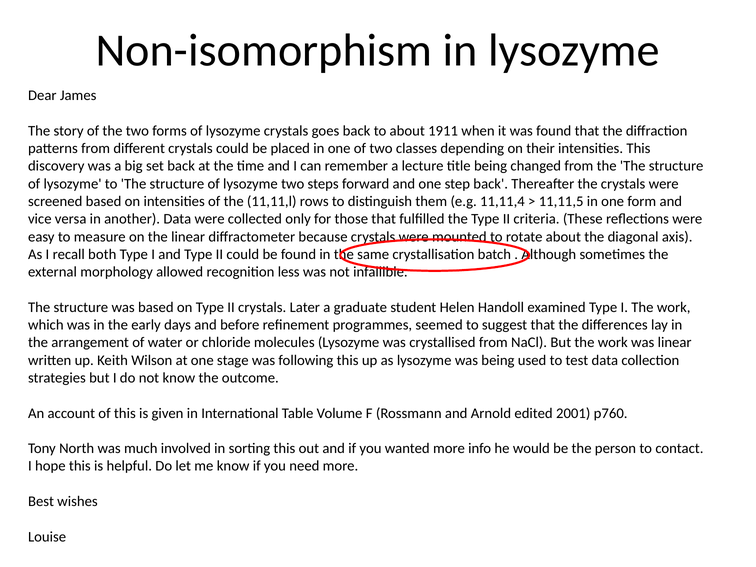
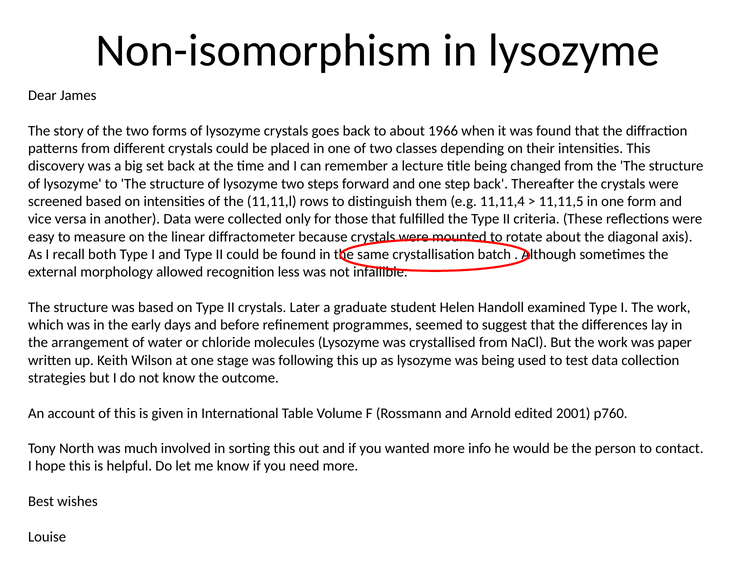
1911: 1911 -> 1966 (443, 131)
was linear: linear -> paper (675, 343)
